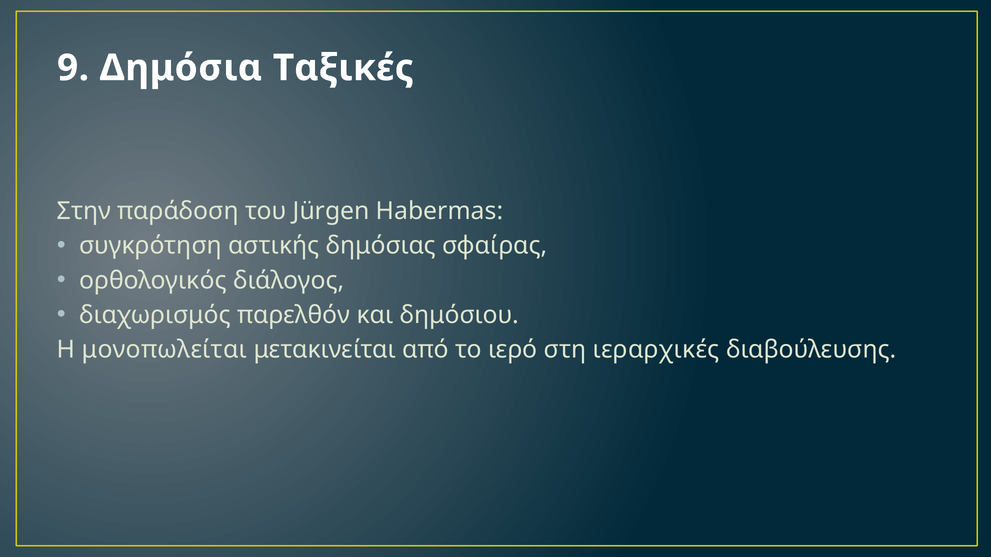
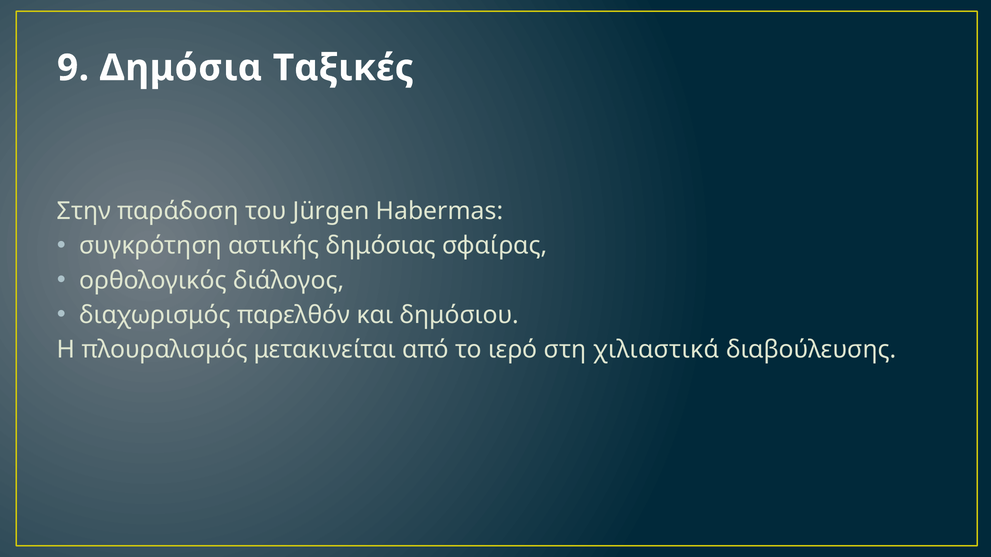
μονοπωλείται: μονοπωλείται -> πλουραλισμός (165, 350)
ιεραρχικές: ιεραρχικές -> χιλιαστικά (656, 350)
